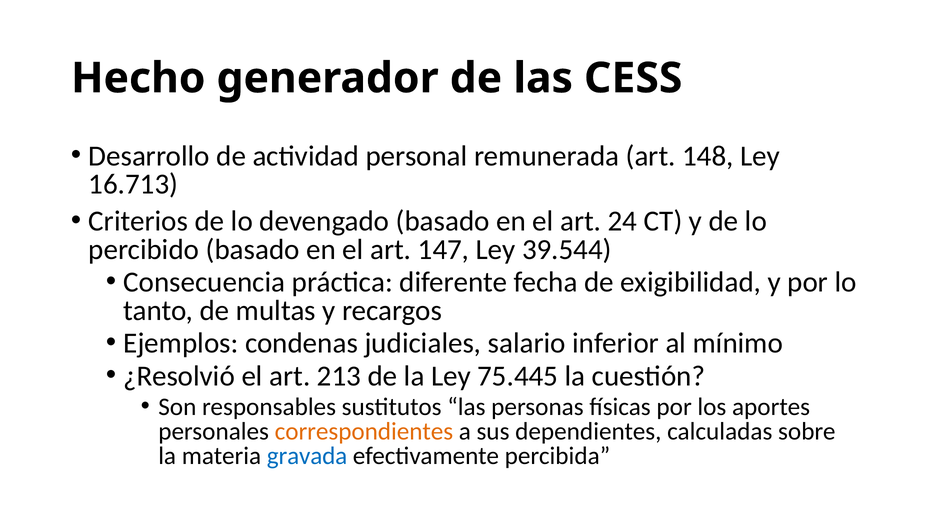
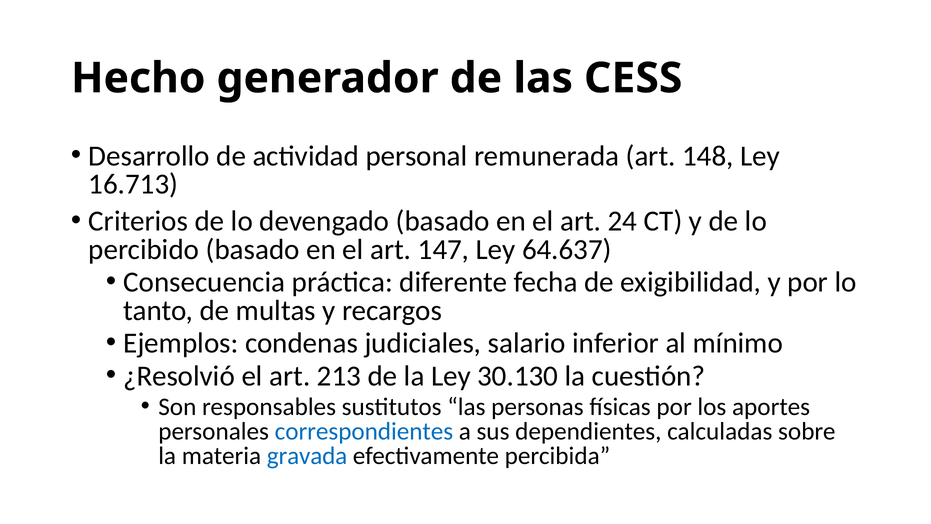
39.544: 39.544 -> 64.637 (567, 249)
75.445: 75.445 -> 30.130 (518, 376)
correspondientes colour: orange -> blue (364, 431)
